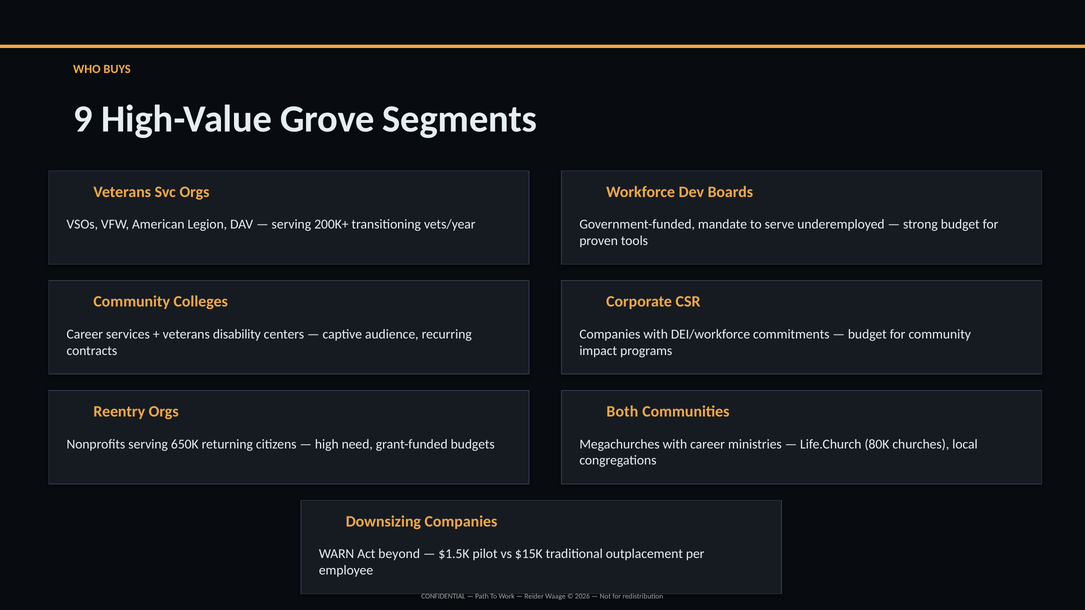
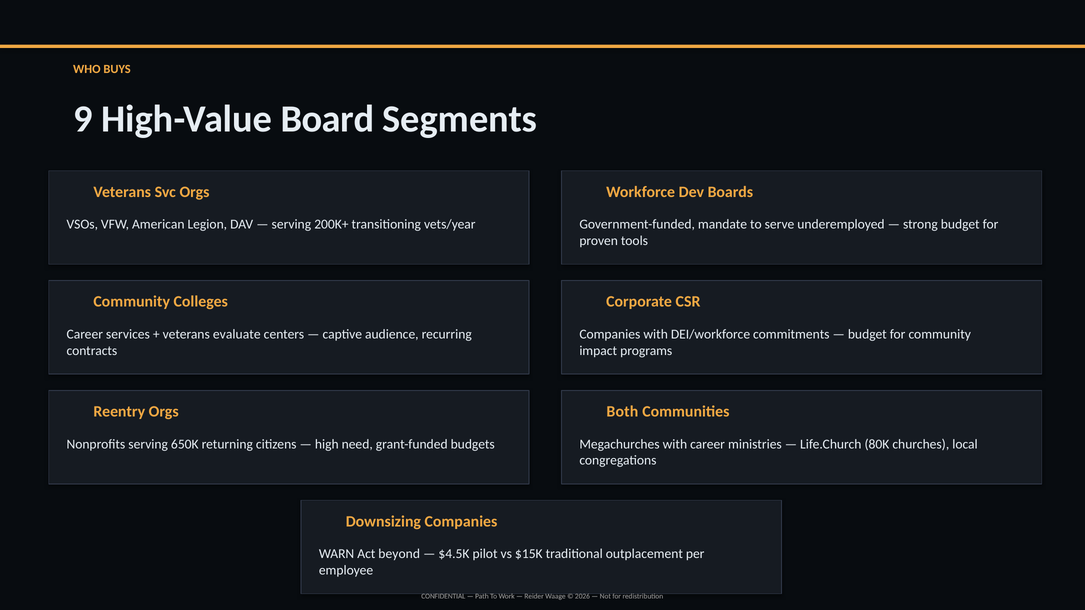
Grove: Grove -> Board (327, 119)
disability: disability -> evaluate (237, 335)
$1.5K: $1.5K -> $4.5K (454, 554)
